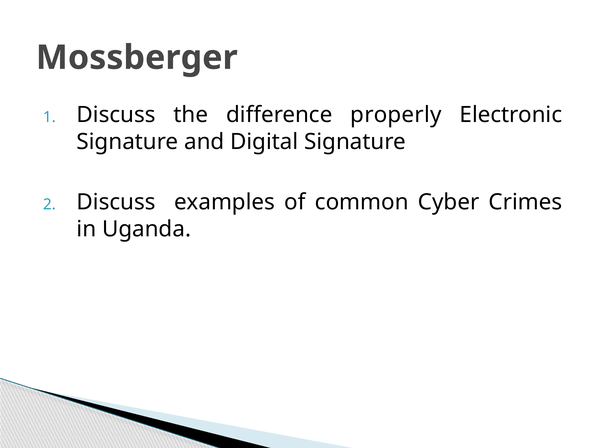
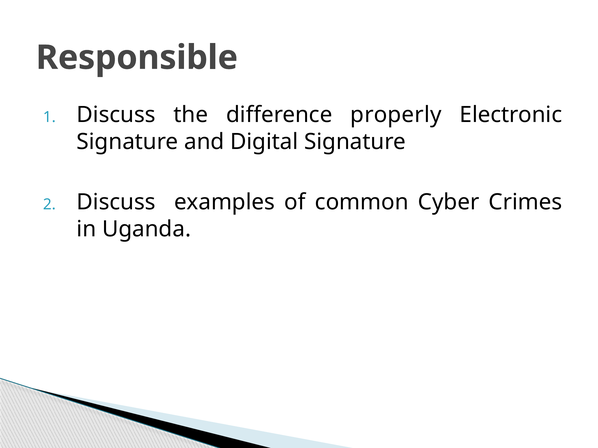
Mossberger: Mossberger -> Responsible (137, 58)
